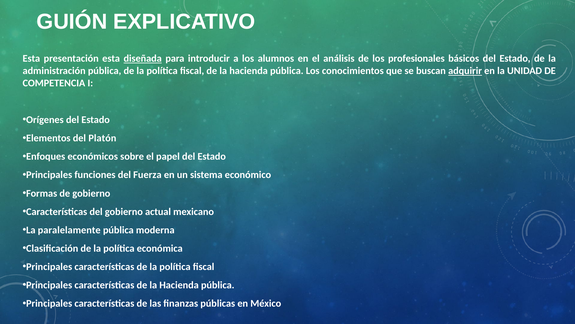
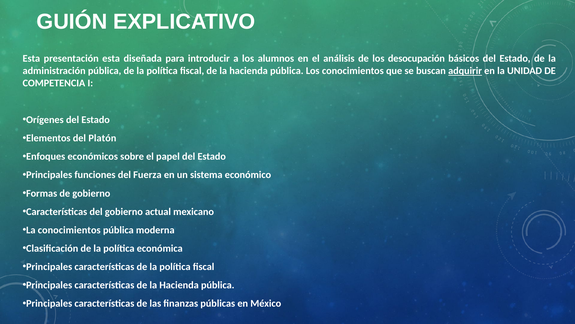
diseñada underline: present -> none (143, 59)
profesionales: profesionales -> desocupación (416, 59)
La paralelamente: paralelamente -> conocimientos (69, 230)
